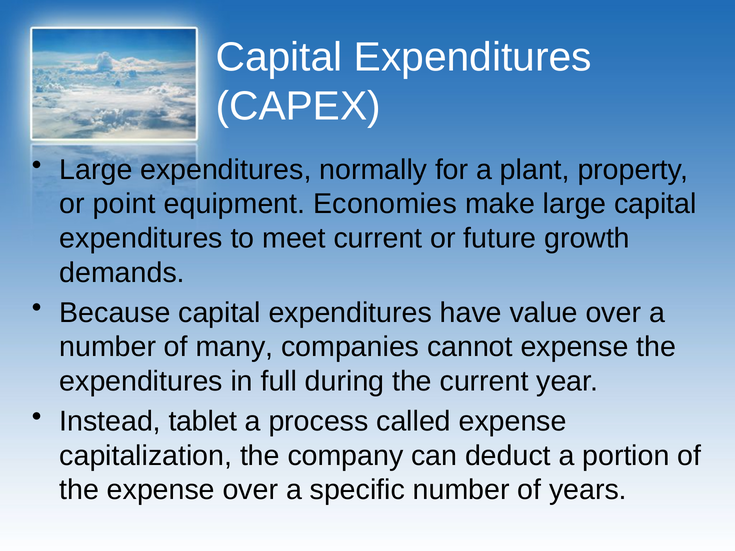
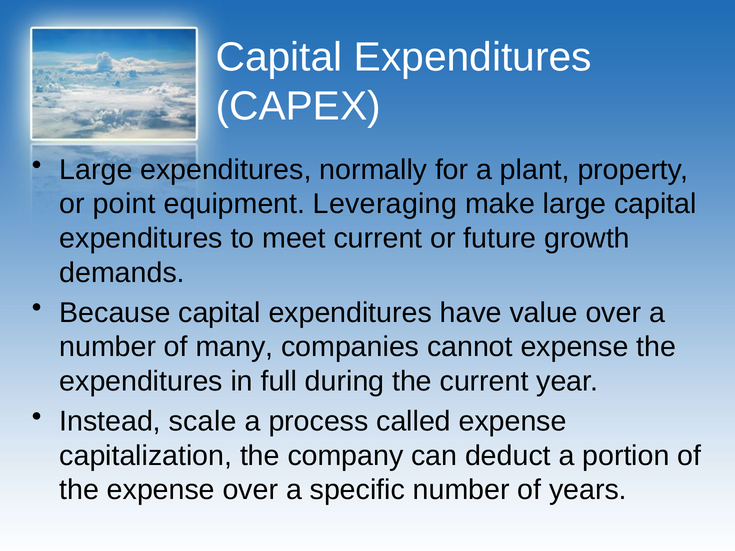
Economies: Economies -> Leveraging (385, 204)
tablet: tablet -> scale (203, 422)
